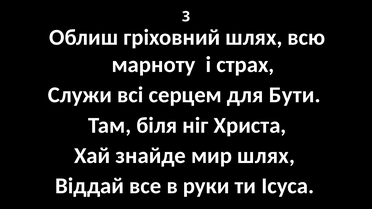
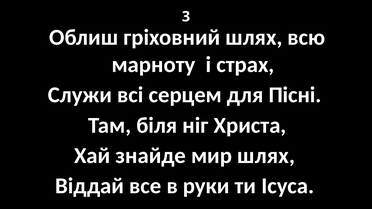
Бути: Бути -> Пісні (295, 95)
